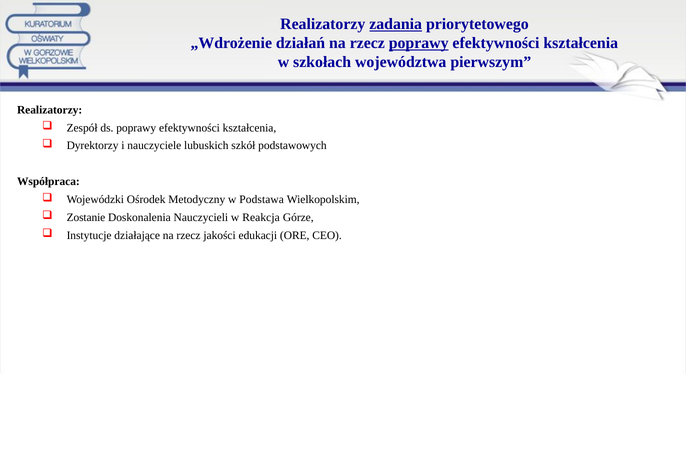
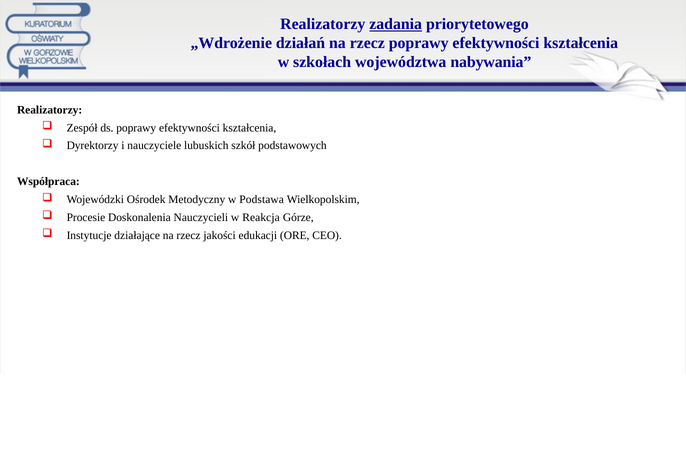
poprawy underline: present -> none (419, 43)
pierwszym: pierwszym -> nabywania (491, 62)
Zostanie: Zostanie -> Procesie (86, 217)
